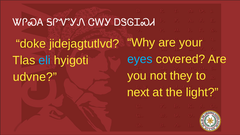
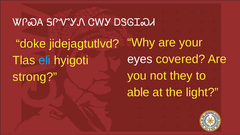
eyes colour: light blue -> white (140, 59)
udvne: udvne -> strong (35, 77)
next: next -> able (138, 92)
